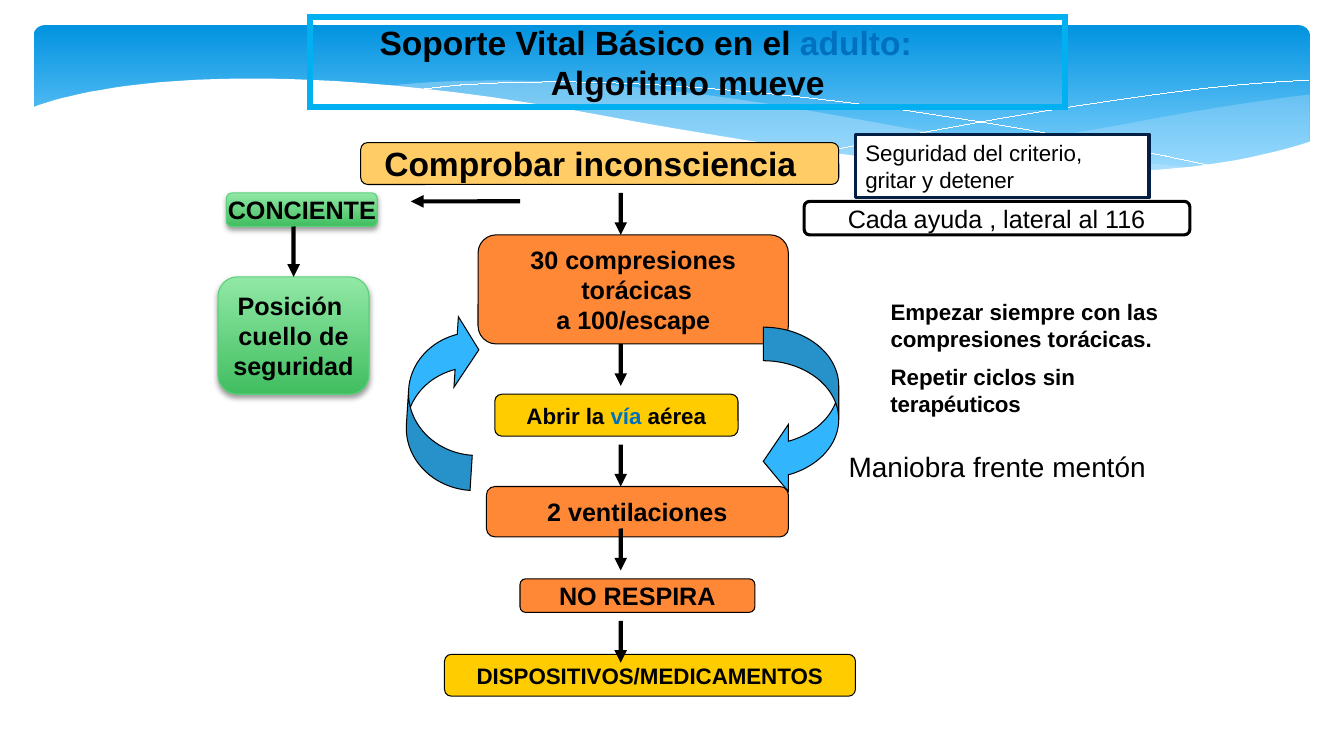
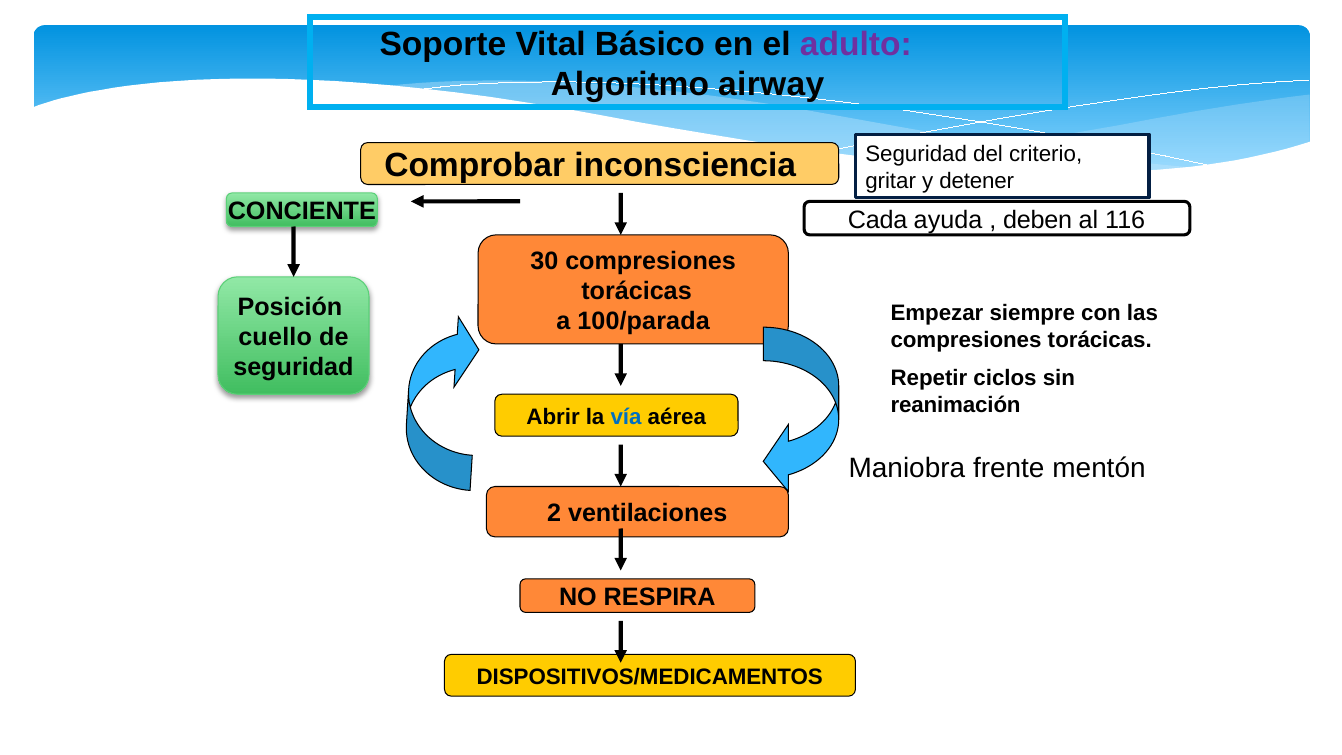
adulto colour: blue -> purple (856, 44)
mueve: mueve -> airway (771, 84)
lateral: lateral -> deben (1038, 220)
100/escape: 100/escape -> 100/parada (644, 321)
terapéuticos: terapéuticos -> reanimación (956, 405)
